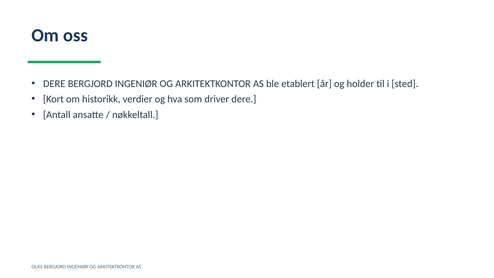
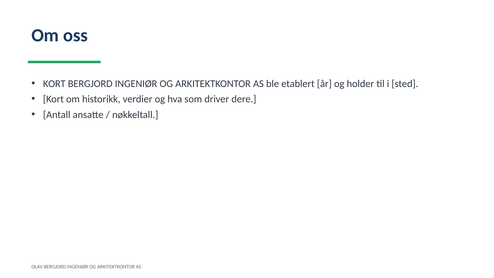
DERE: DERE -> KORT (54, 84)
